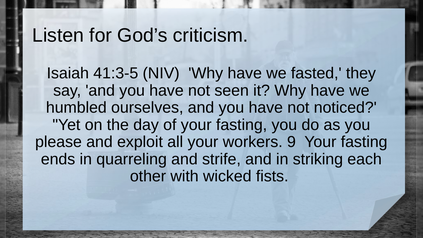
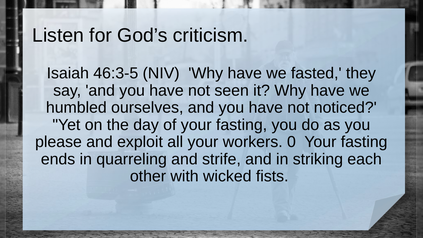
41:3-5: 41:3-5 -> 46:3-5 (116, 73)
9: 9 -> 0 (291, 142)
